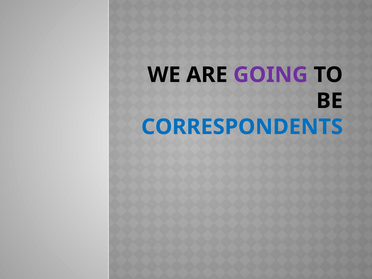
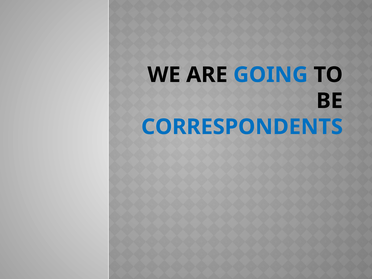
GOING colour: purple -> blue (271, 75)
